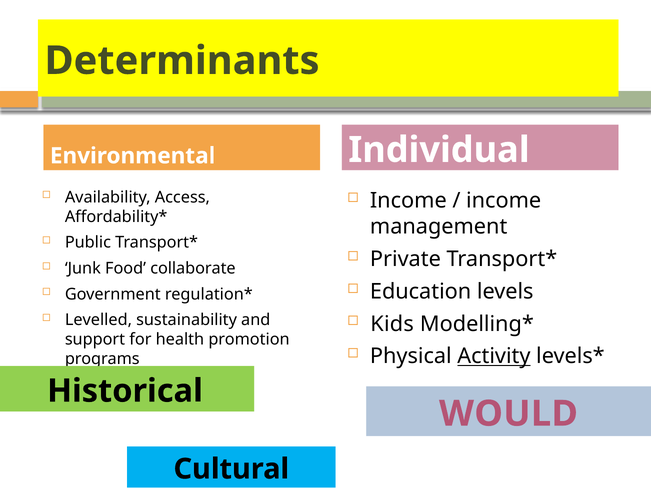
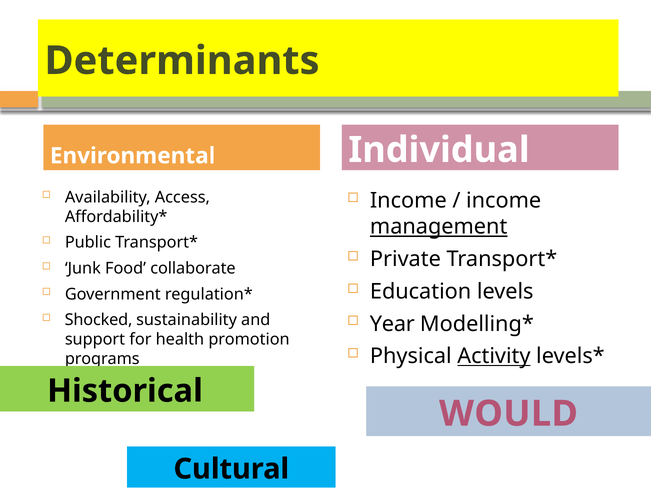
management underline: none -> present (439, 227)
Levelled: Levelled -> Shocked (99, 320)
Kids: Kids -> Year (392, 324)
